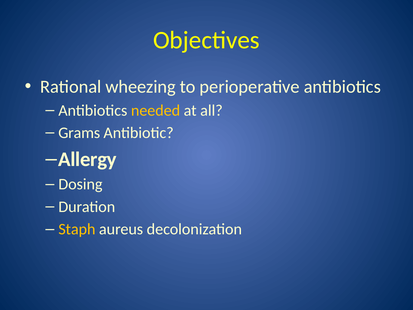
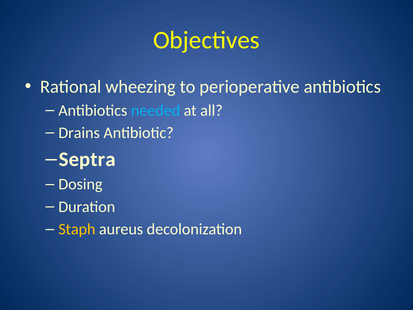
needed colour: yellow -> light blue (156, 110)
Grams: Grams -> Drains (79, 133)
Allergy: Allergy -> Septra (87, 159)
